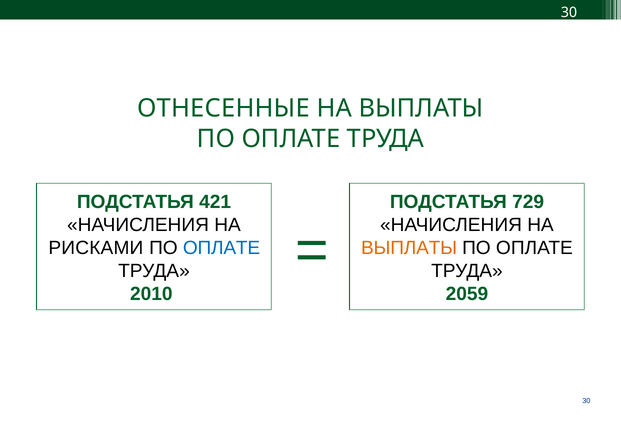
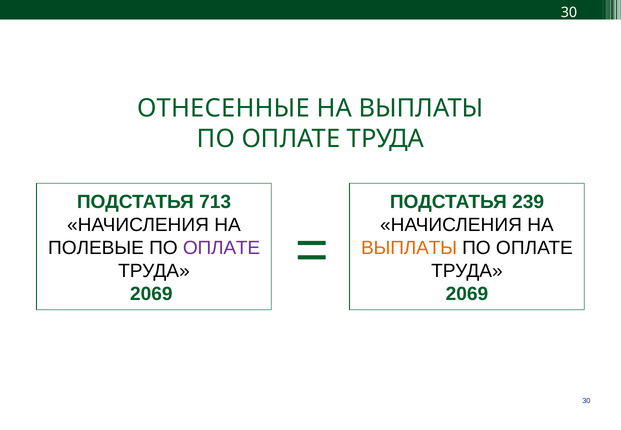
421: 421 -> 713 (215, 202)
729: 729 -> 239 (528, 202)
РИСКАМИ: РИСКАМИ -> ПОЛЕВЫЕ (96, 248)
ОПЛАТЕ colour: blue -> purple (222, 248)
2010: 2010 -> 2069 (151, 294)
2059: 2059 -> 2069 (467, 294)
